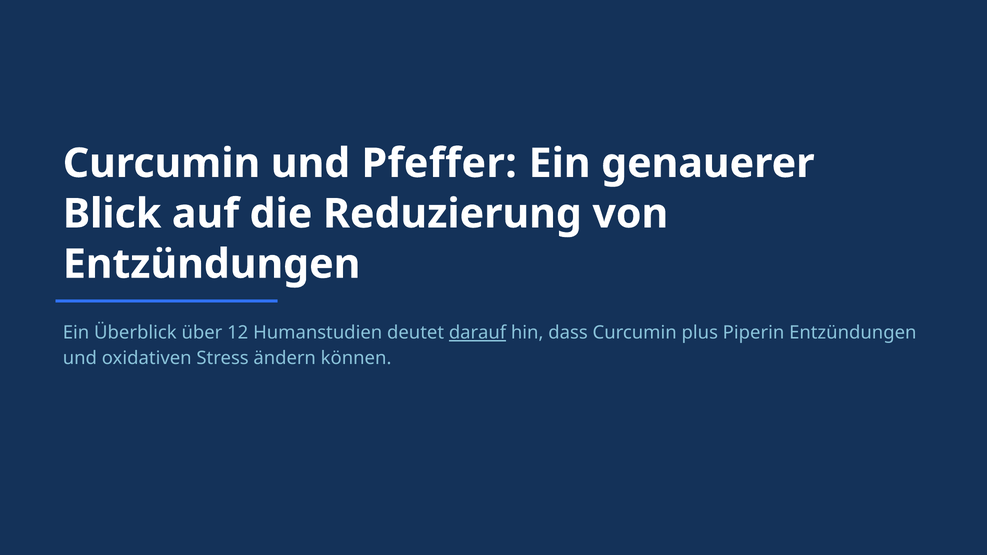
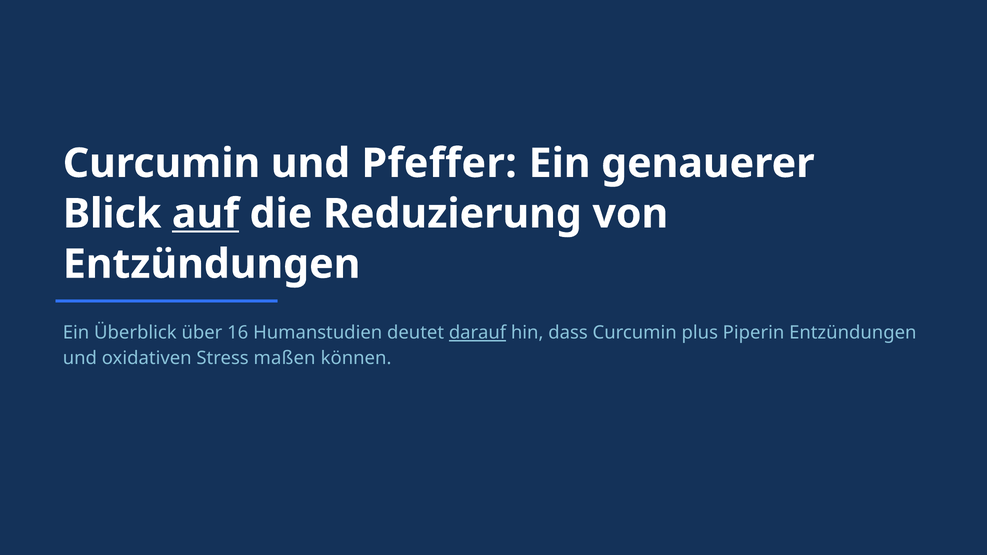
auf underline: none -> present (206, 214)
12: 12 -> 16 (238, 333)
ändern: ändern -> maßen (285, 358)
